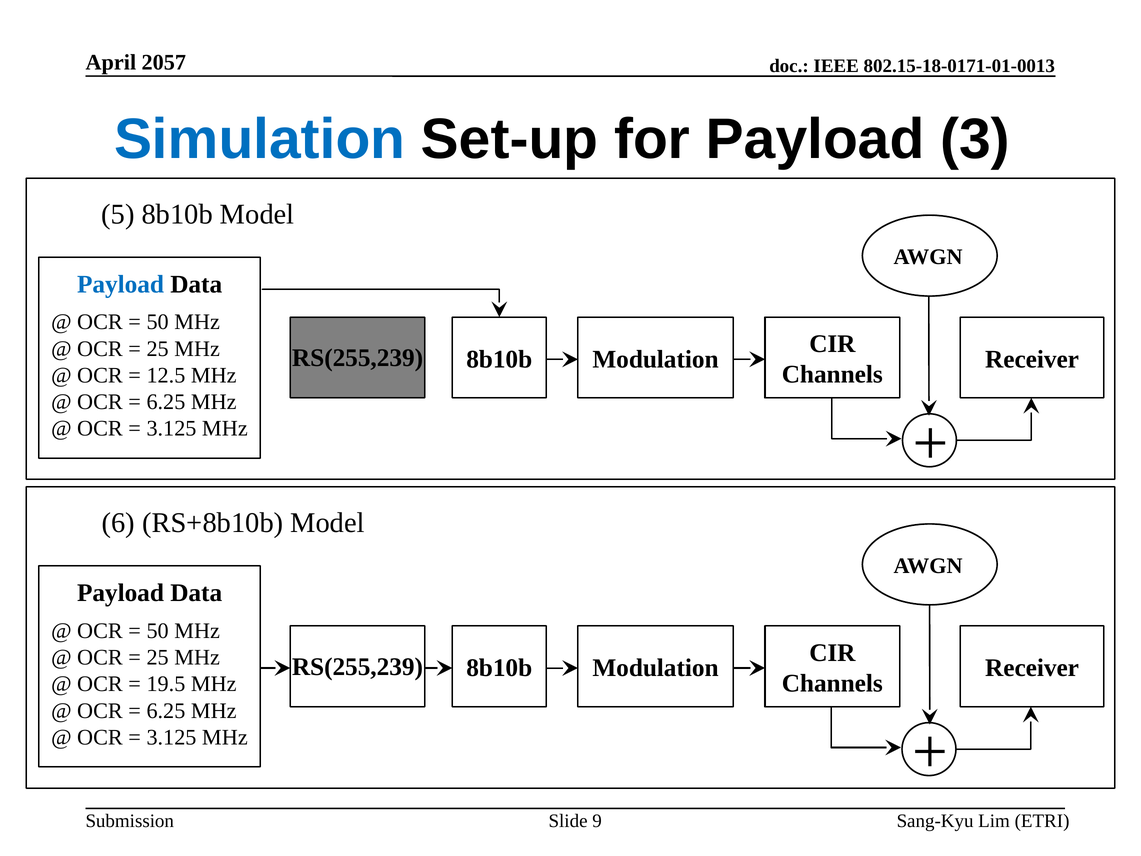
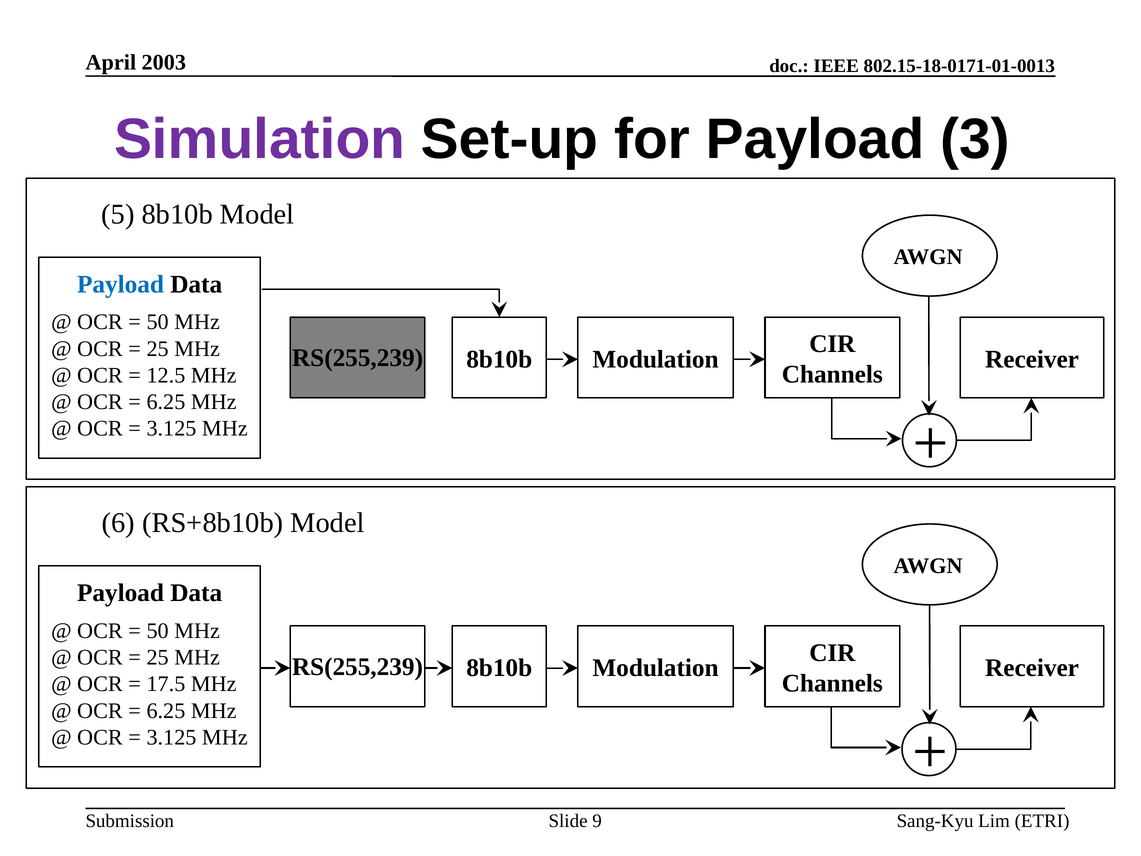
2057: 2057 -> 2003 (164, 62)
Simulation colour: blue -> purple (260, 139)
19.5: 19.5 -> 17.5 (166, 684)
